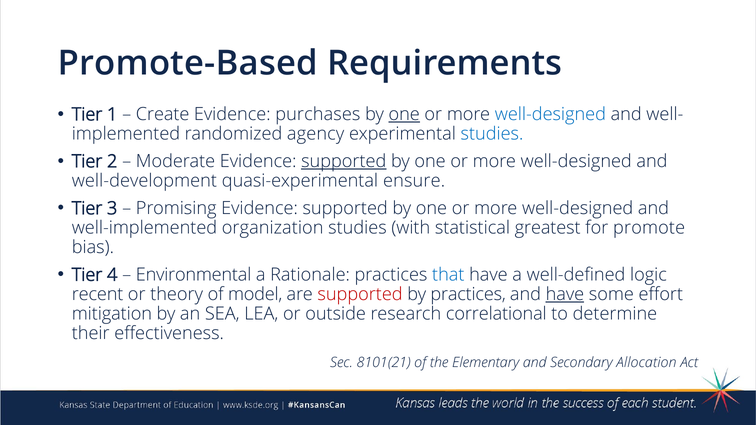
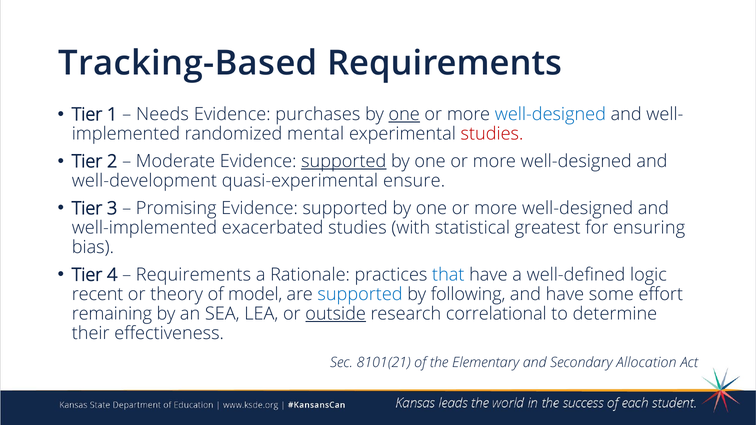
Promote-Based: Promote-Based -> Tracking-Based (188, 64)
Create: Create -> Needs (162, 114)
agency: agency -> mental (316, 134)
studies colour: blue -> red (492, 134)
organization: organization -> exacerbated (273, 228)
promote: promote -> ensuring (649, 228)
Environmental: Environmental -> Requirements (193, 275)
supported colour: red -> blue (360, 295)
by practices: practices -> following (468, 295)
have underline: present -> none (565, 295)
mitigation: mitigation -> remaining (112, 314)
outside underline: none -> present (336, 314)
